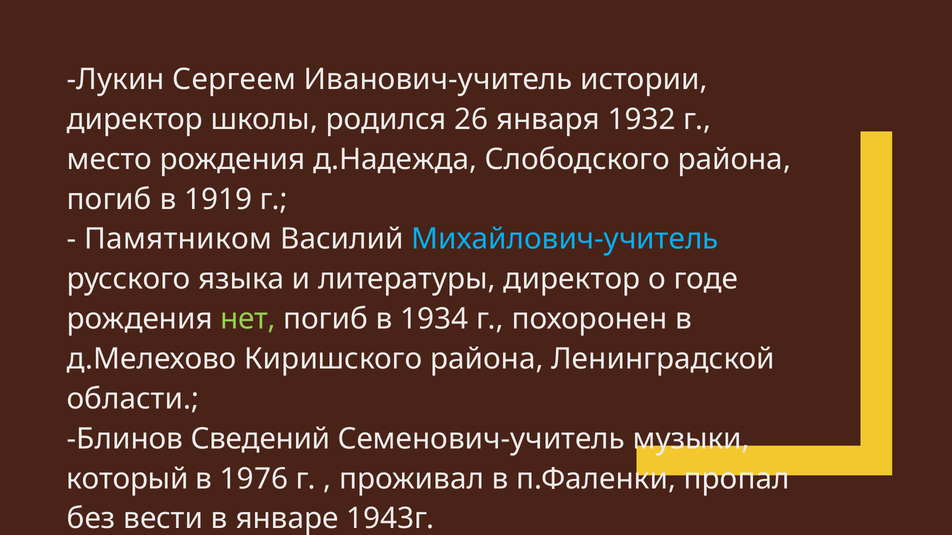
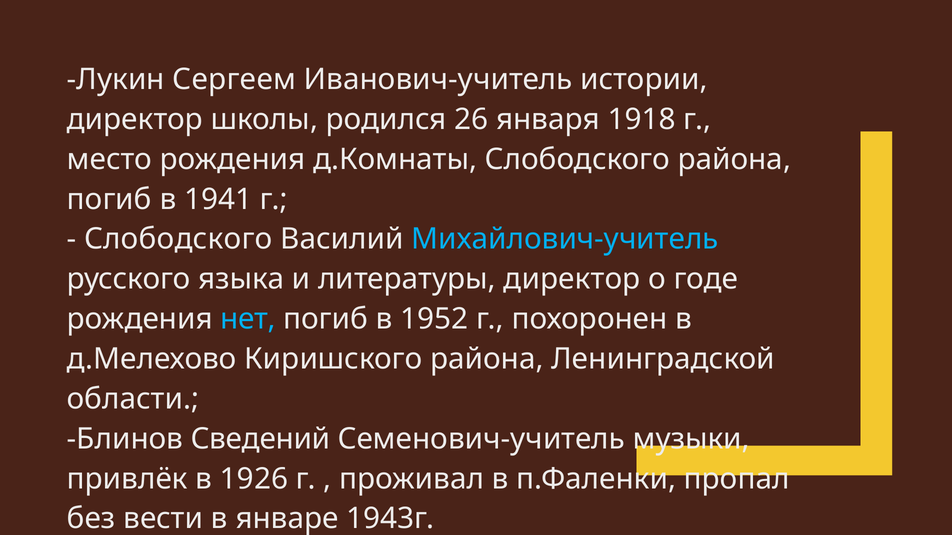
1932: 1932 -> 1918 (642, 119)
д.Надежда: д.Надежда -> д.Комнаты (395, 159)
1919: 1919 -> 1941 (218, 199)
Памятником: Памятником -> Слободского (178, 239)
нет colour: light green -> light blue (248, 319)
1934: 1934 -> 1952 (434, 319)
который: который -> привлёк (127, 479)
1976: 1976 -> 1926 (254, 479)
